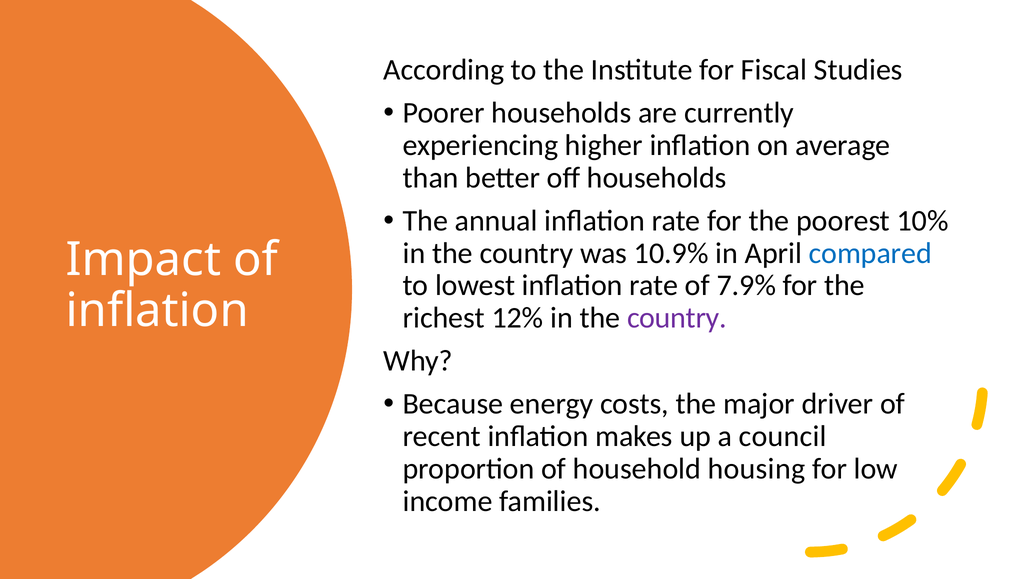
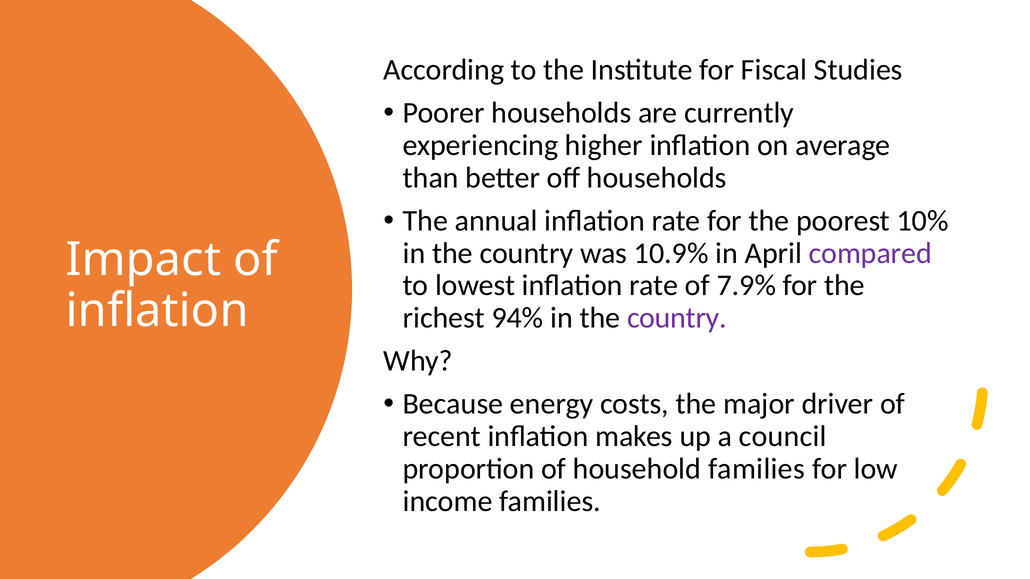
compared colour: blue -> purple (870, 253)
12%: 12% -> 94% (518, 318)
household housing: housing -> families (756, 469)
